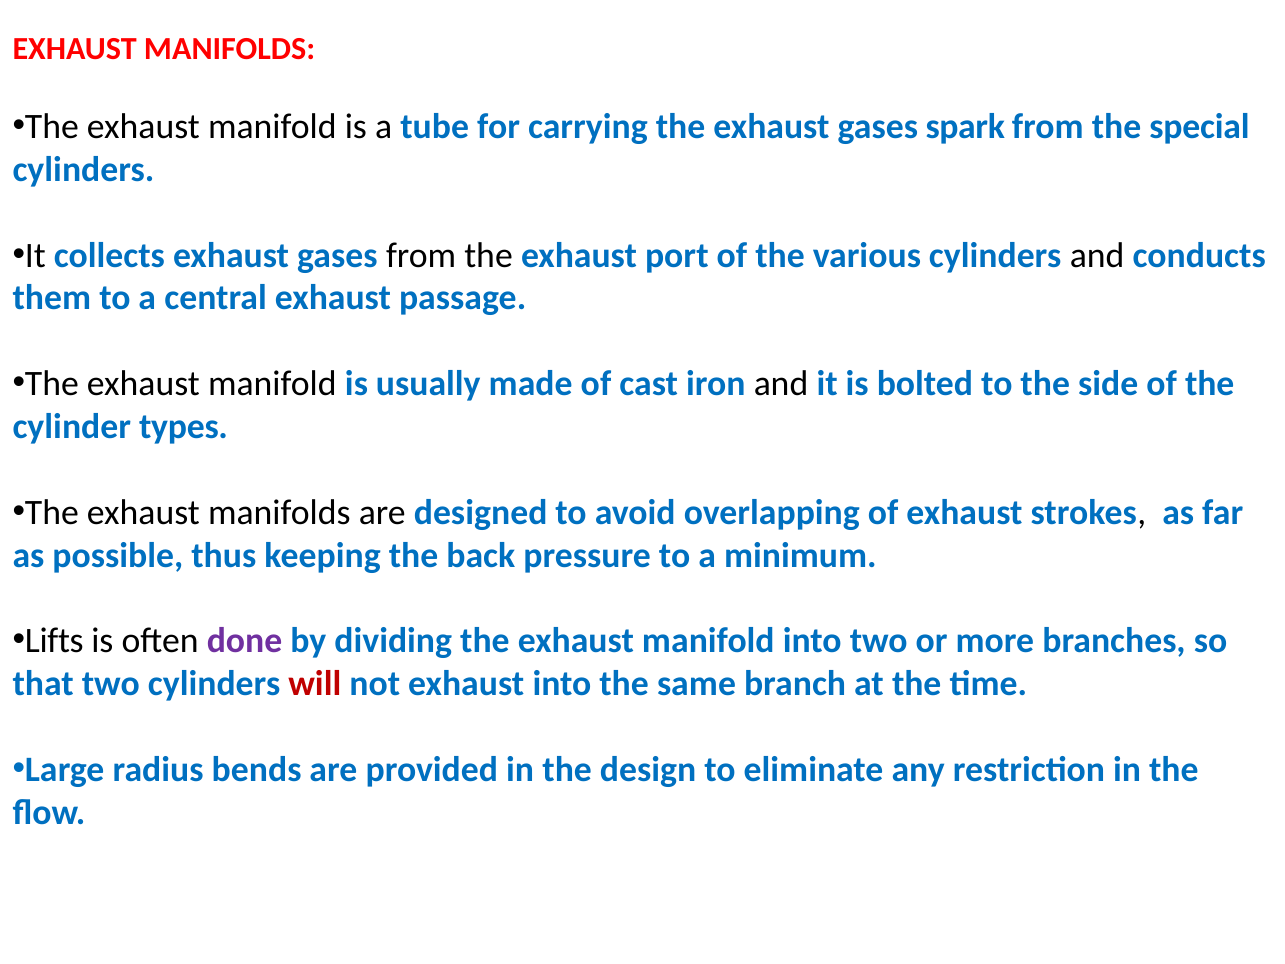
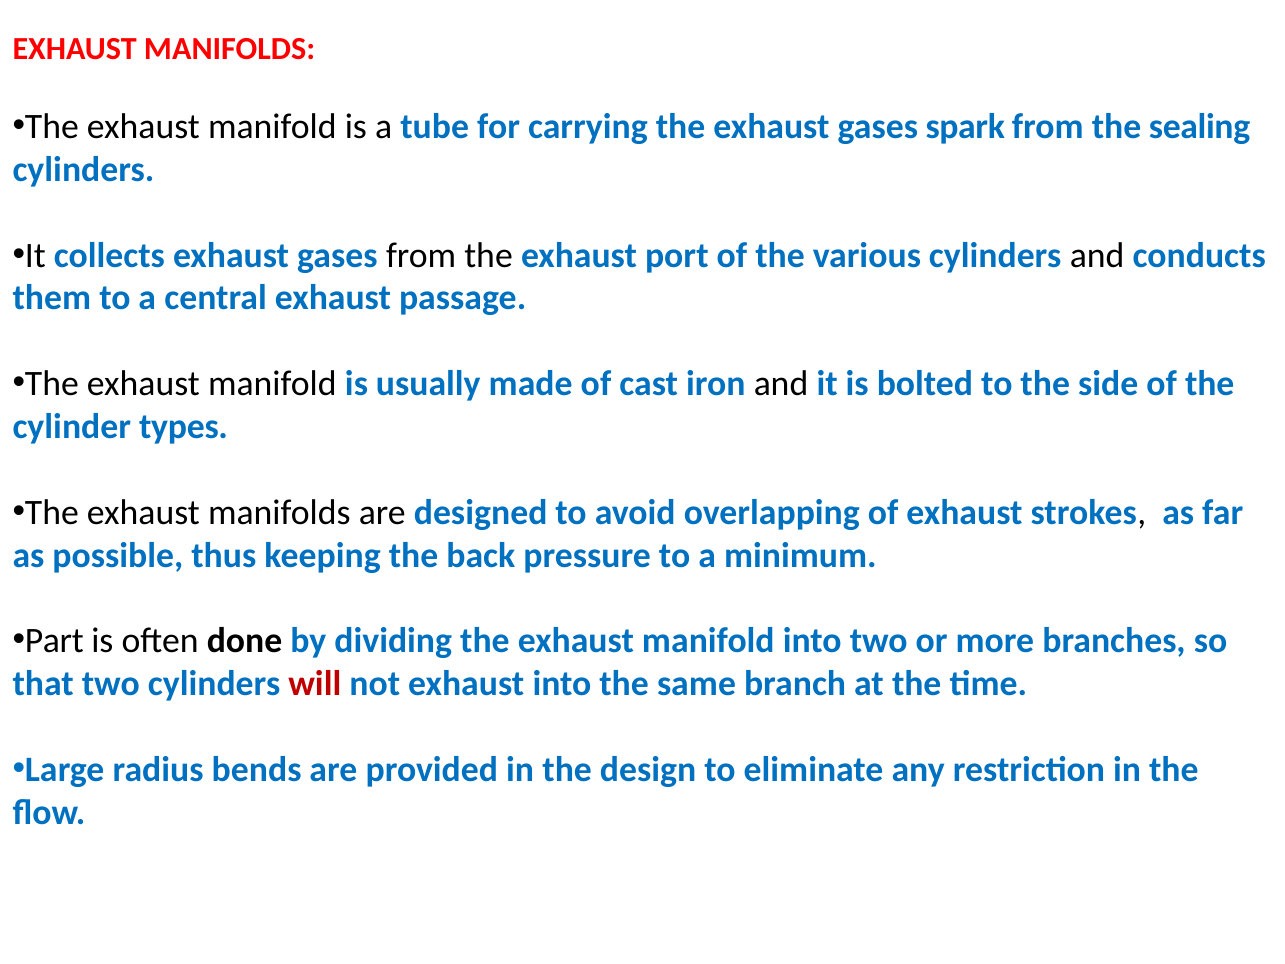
special: special -> sealing (1200, 127)
Lifts: Lifts -> Part (54, 641)
done colour: purple -> black (245, 641)
